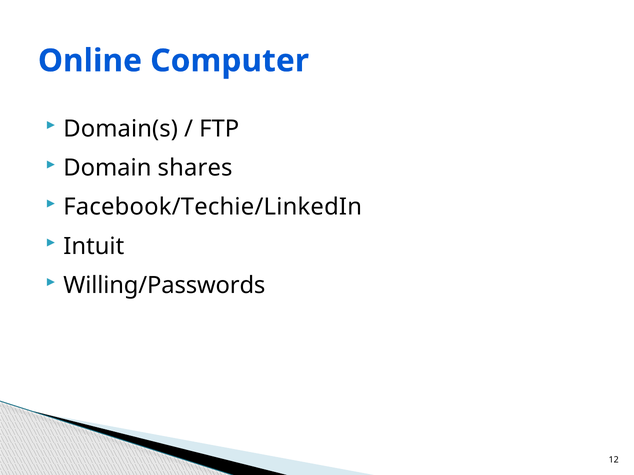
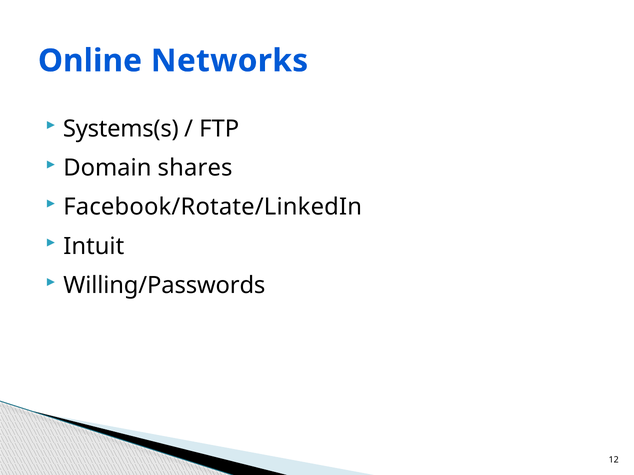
Computer: Computer -> Networks (229, 61)
Domain(s: Domain(s -> Systems(s (121, 129)
Facebook/Techie/LinkedIn: Facebook/Techie/LinkedIn -> Facebook/Rotate/LinkedIn (213, 207)
